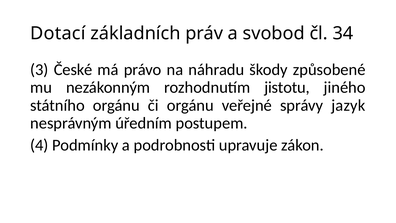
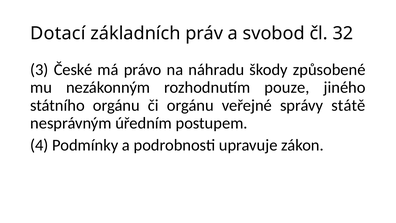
34: 34 -> 32 (343, 33)
jistotu: jistotu -> pouze (287, 87)
jazyk: jazyk -> státě (348, 105)
